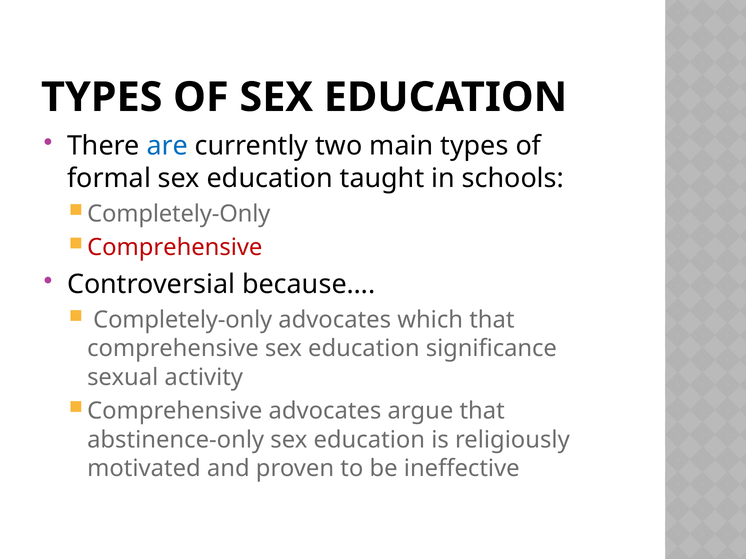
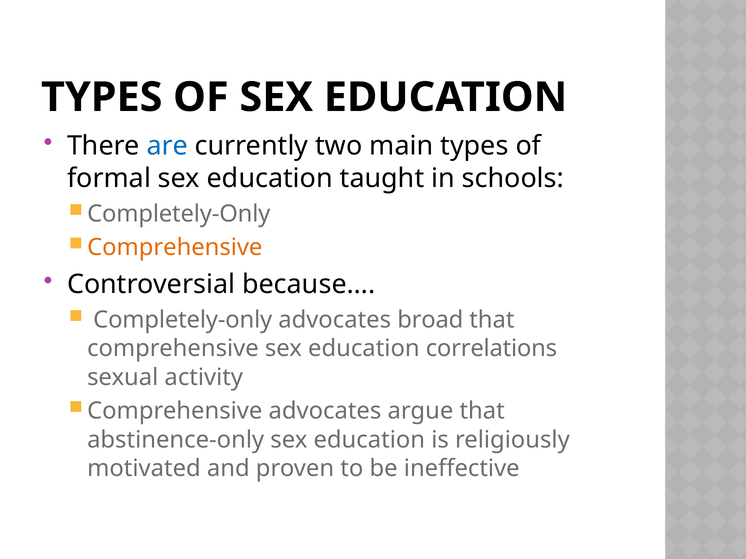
Comprehensive colour: red -> orange (175, 248)
which: which -> broad (430, 320)
significance: significance -> correlations (491, 349)
